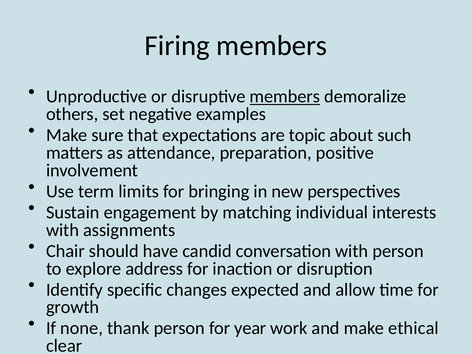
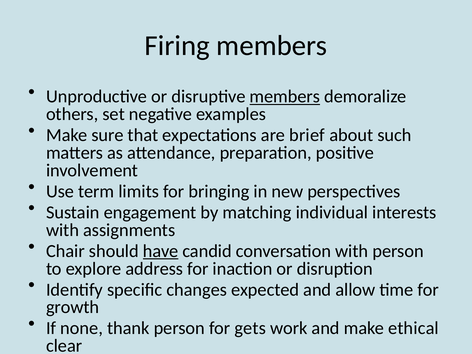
topic: topic -> brief (307, 135)
have underline: none -> present (161, 251)
year: year -> gets (250, 328)
